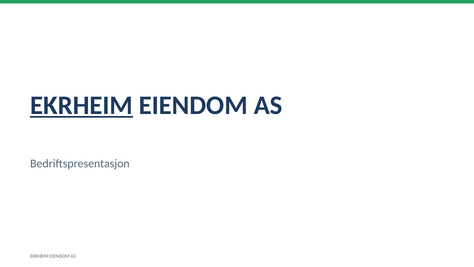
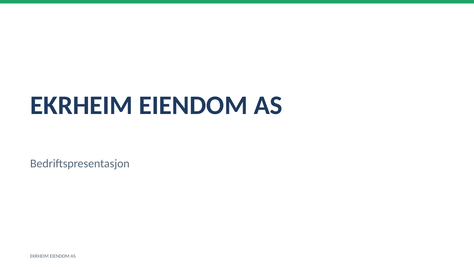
EKRHEIM underline: present -> none (82, 105)
